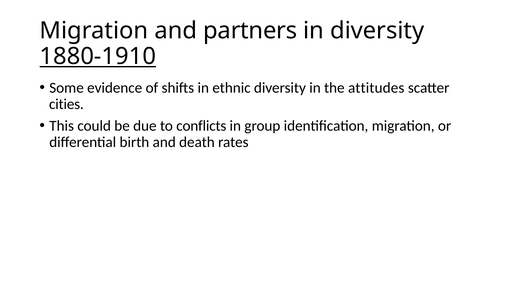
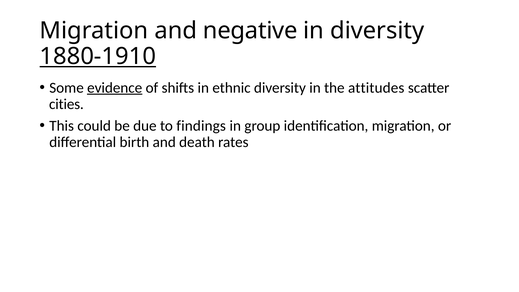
partners: partners -> negative (250, 31)
evidence underline: none -> present (115, 88)
conflicts: conflicts -> findings (201, 126)
